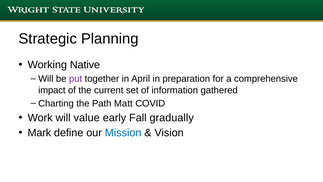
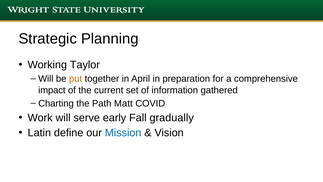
Native: Native -> Taylor (85, 65)
put colour: purple -> orange (76, 79)
value: value -> serve (87, 118)
Mark: Mark -> Latin (39, 133)
